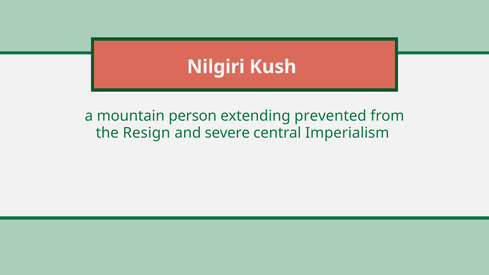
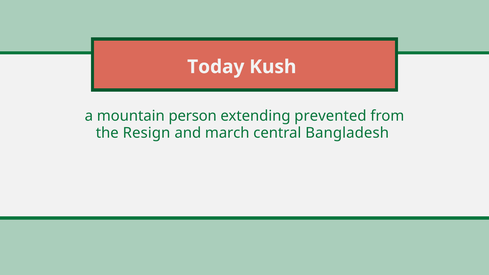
Nilgiri: Nilgiri -> Today (216, 67)
severe: severe -> march (227, 133)
Imperialism: Imperialism -> Bangladesh (347, 133)
